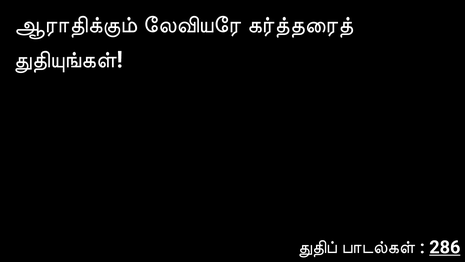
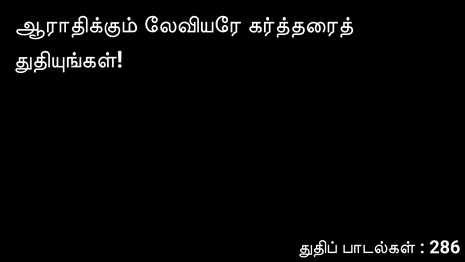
286 underline: present -> none (445, 247)
